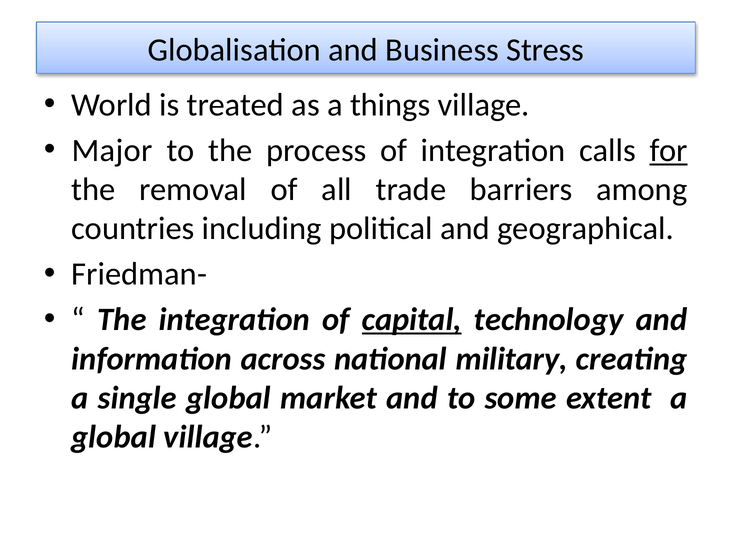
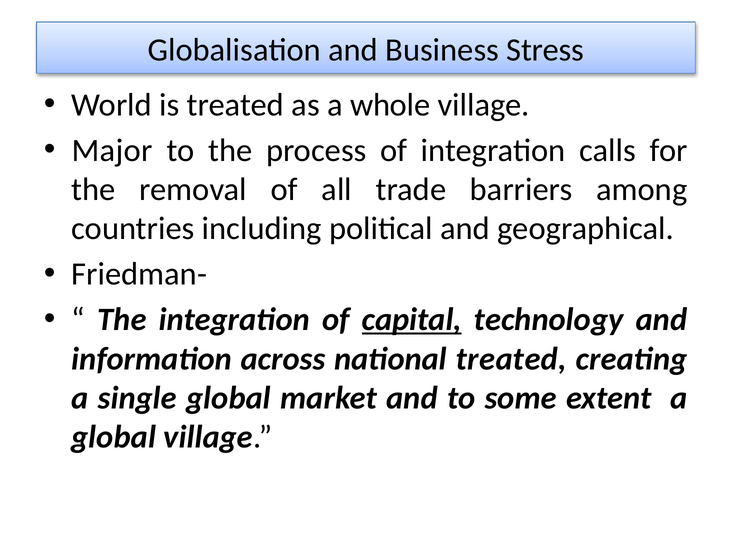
things: things -> whole (390, 105)
for underline: present -> none (669, 150)
national military: military -> treated (511, 359)
